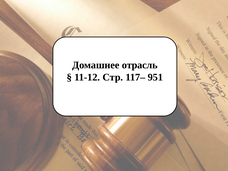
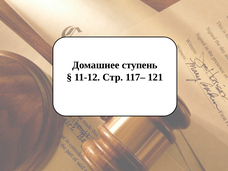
отрасль: отрасль -> ступень (140, 65)
951: 951 -> 121 (155, 77)
